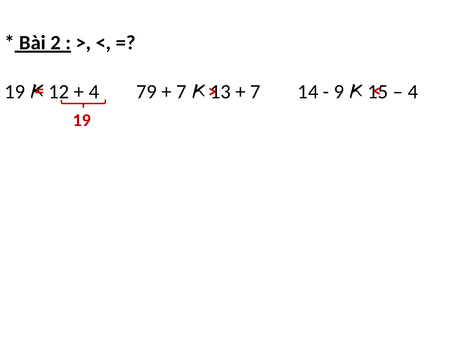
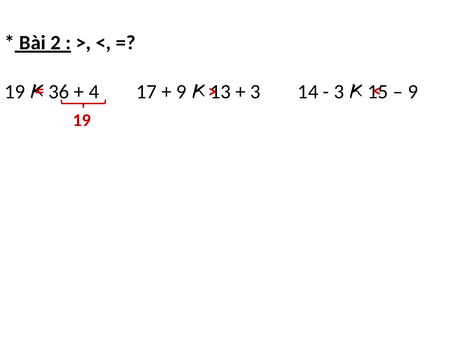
12: 12 -> 36 (59, 92)
79: 79 -> 17 (146, 92)
7: 7 -> 9 (181, 92)
7: 7 -> 3 (255, 92)
9: 9 -> 3 (339, 92)
4: 4 -> 9 (413, 92)
